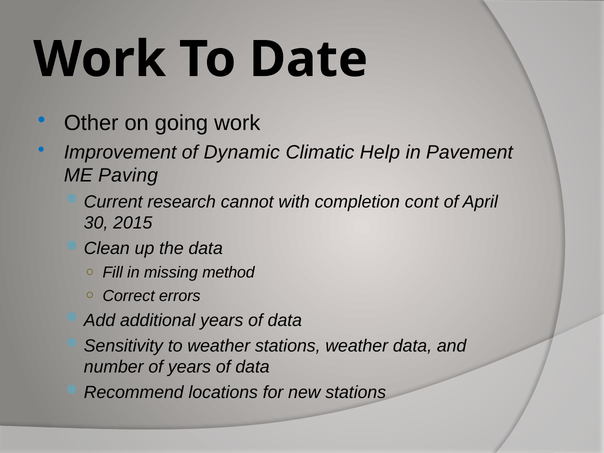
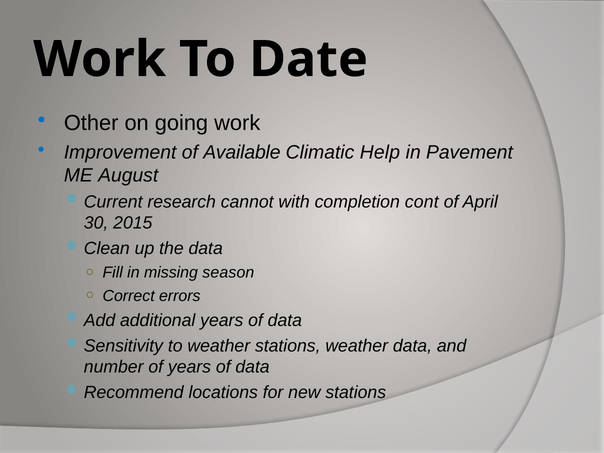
Dynamic: Dynamic -> Available (242, 152)
Paving: Paving -> August (128, 176)
method: method -> season (228, 273)
